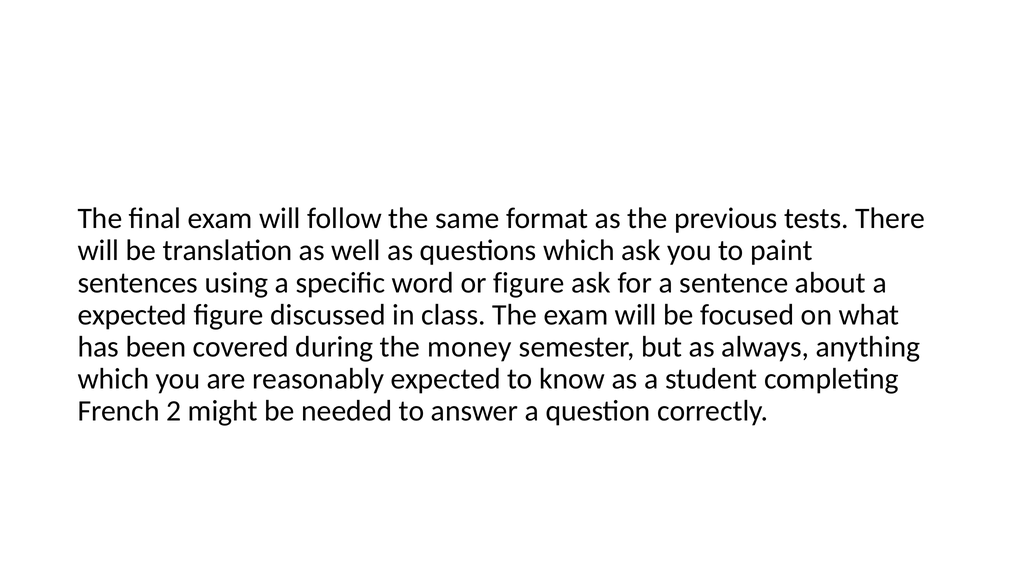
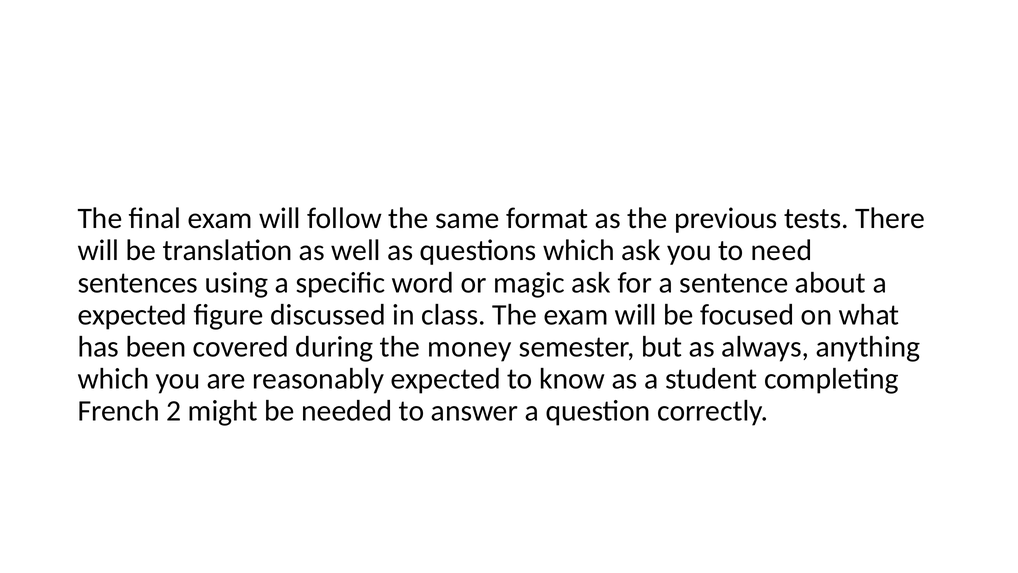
paint: paint -> need (781, 250)
or figure: figure -> magic (529, 283)
